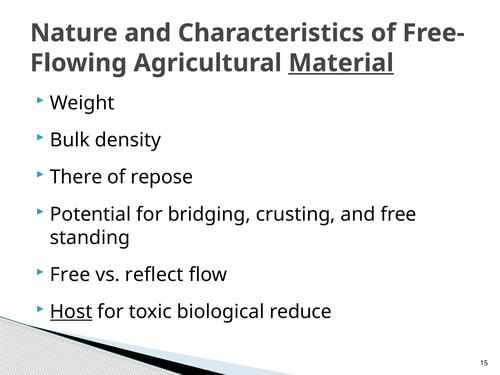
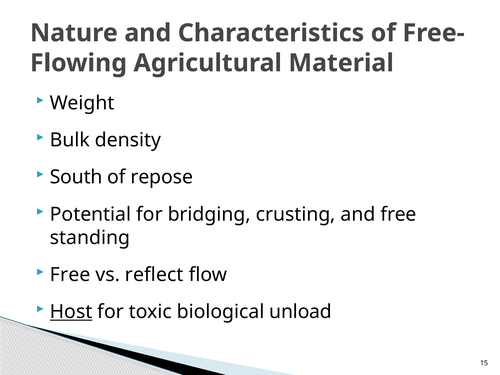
Material underline: present -> none (341, 63)
There: There -> South (76, 177)
reduce: reduce -> unload (301, 312)
